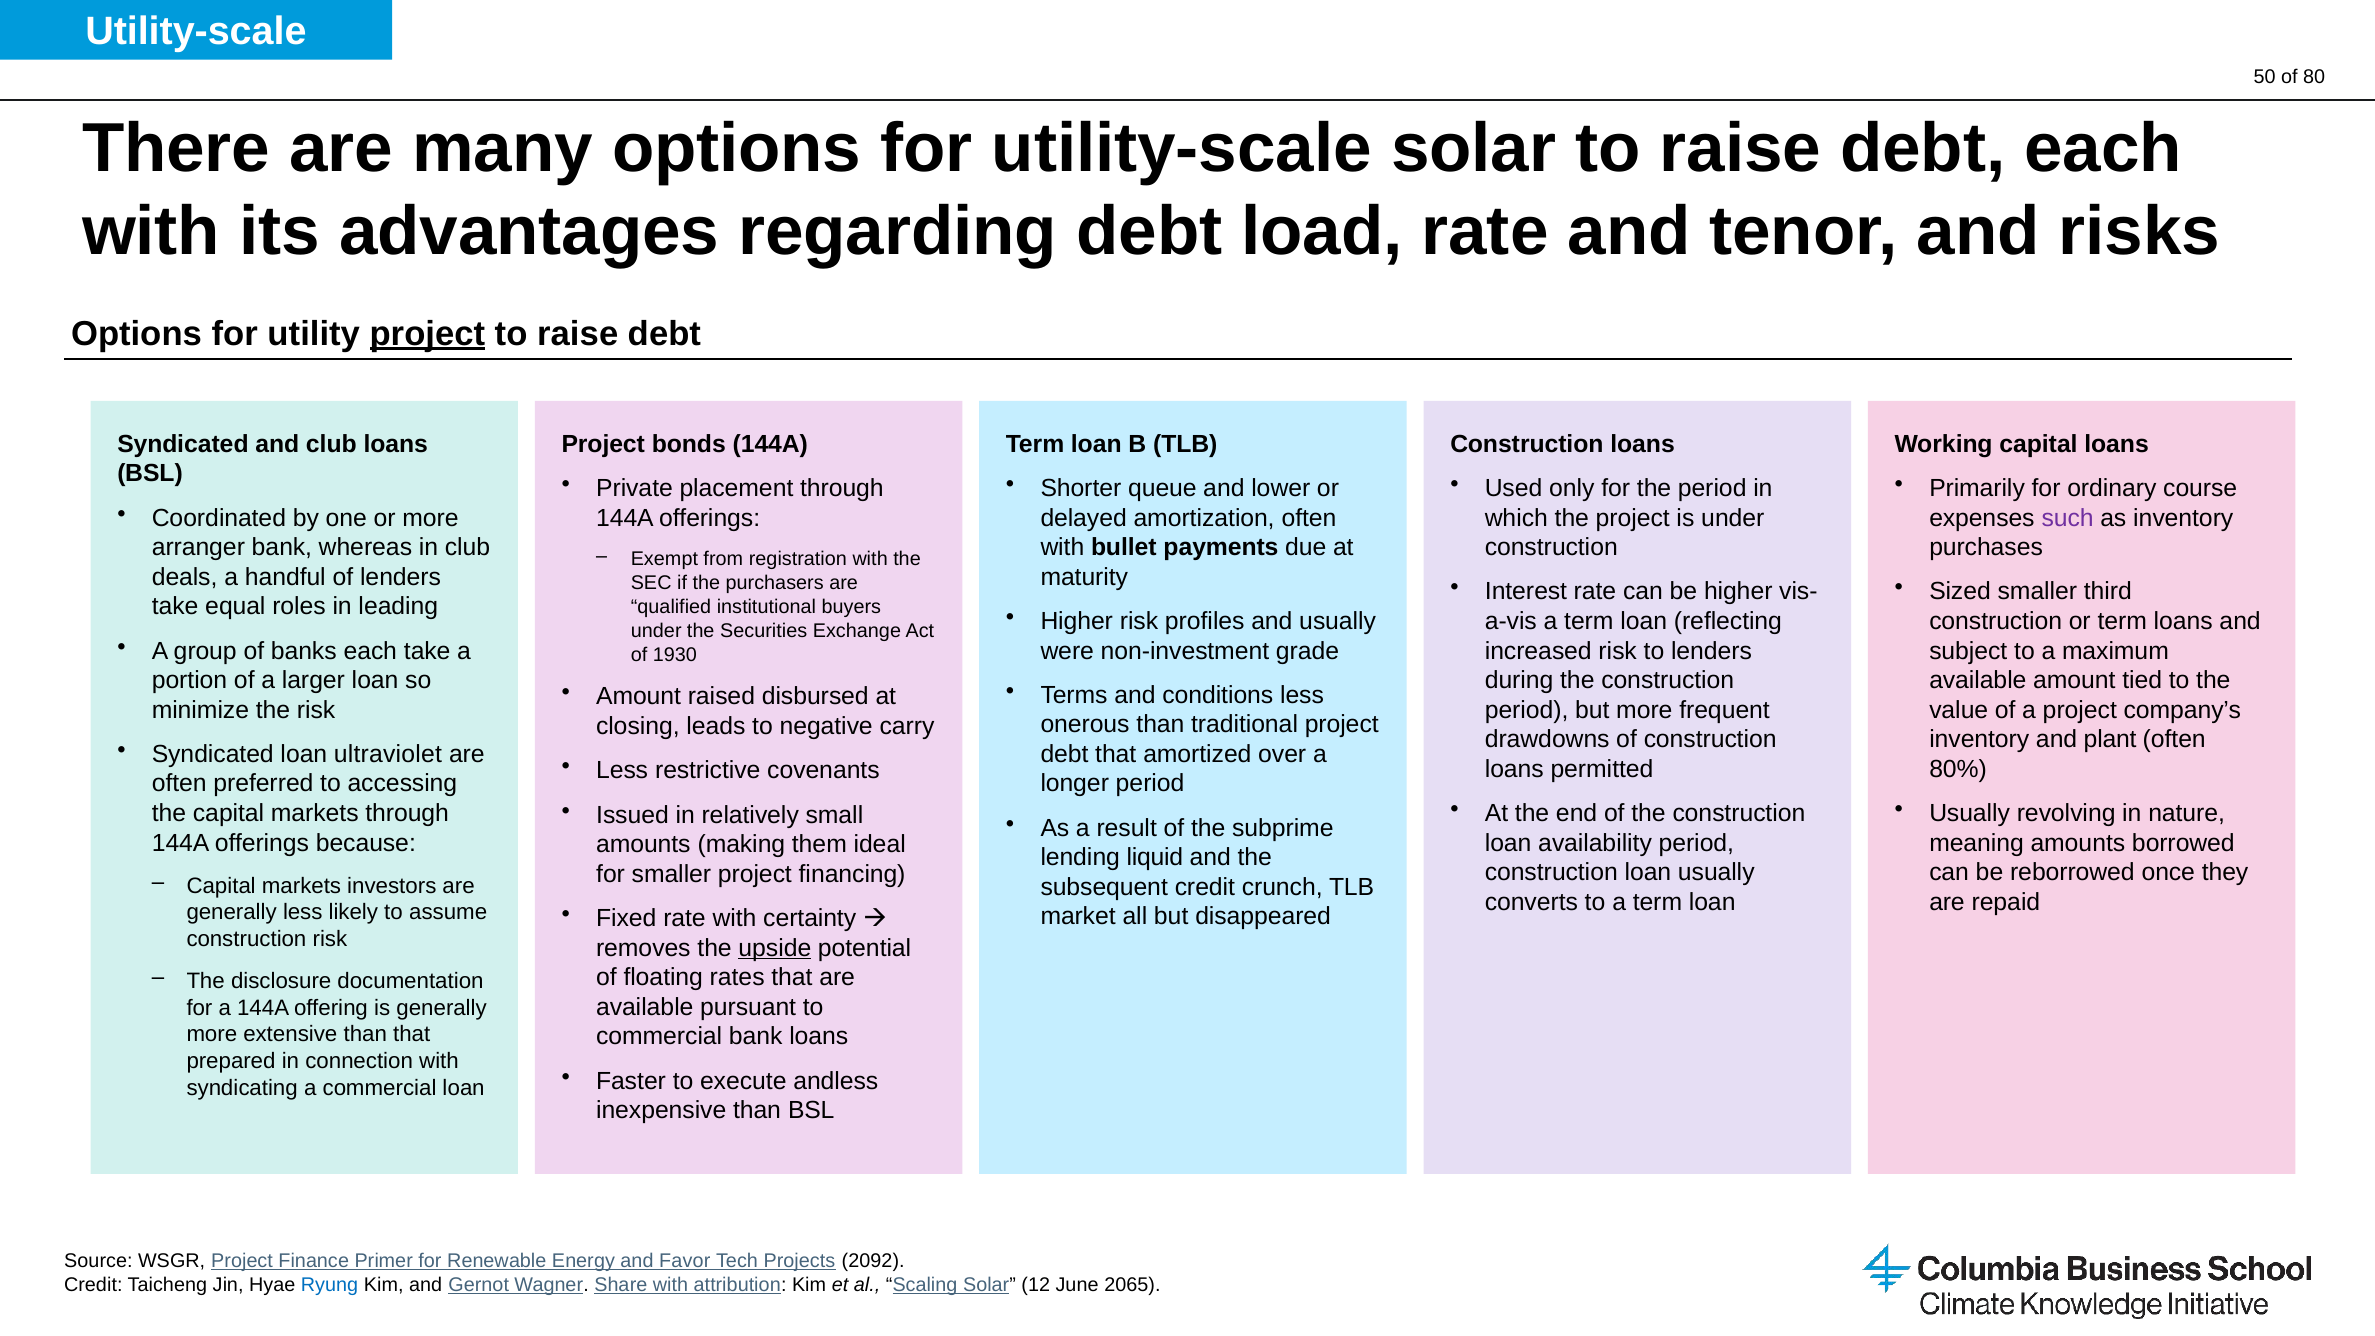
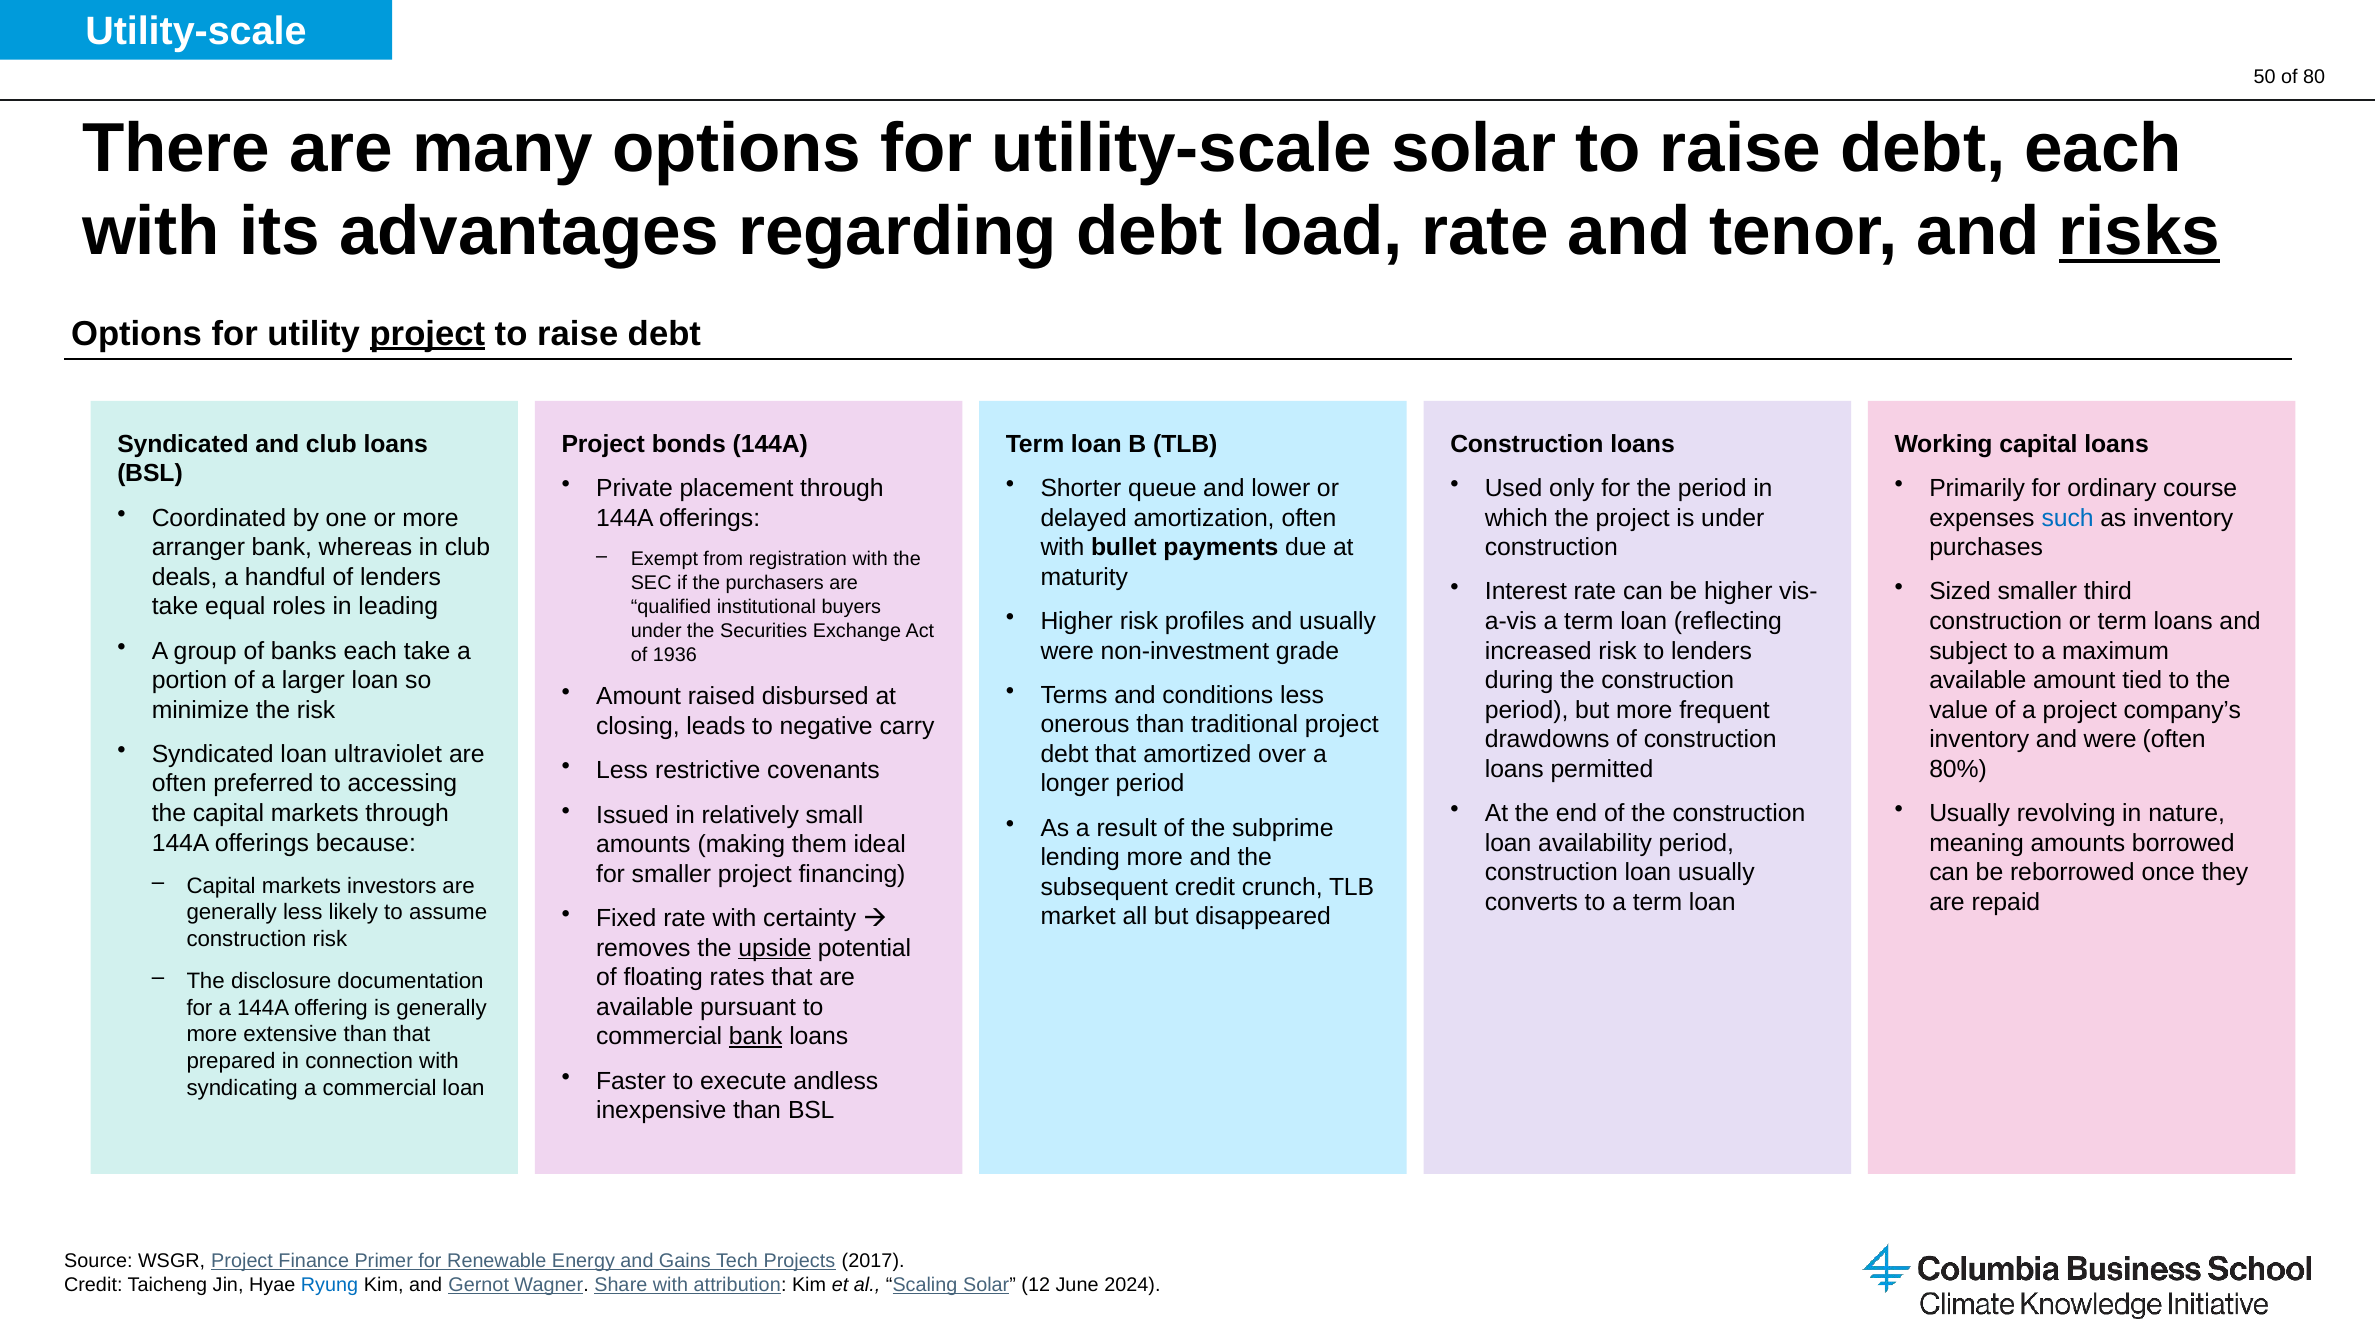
risks underline: none -> present (2140, 232)
such colour: purple -> blue (2068, 518)
1930: 1930 -> 1936 (675, 655)
and plant: plant -> were (2110, 739)
lending liquid: liquid -> more (1155, 858)
bank underline: none -> present (756, 1037)
Favor: Favor -> Gains (685, 1261)
2092: 2092 -> 2017 (873, 1261)
2065: 2065 -> 2024 (1132, 1285)
